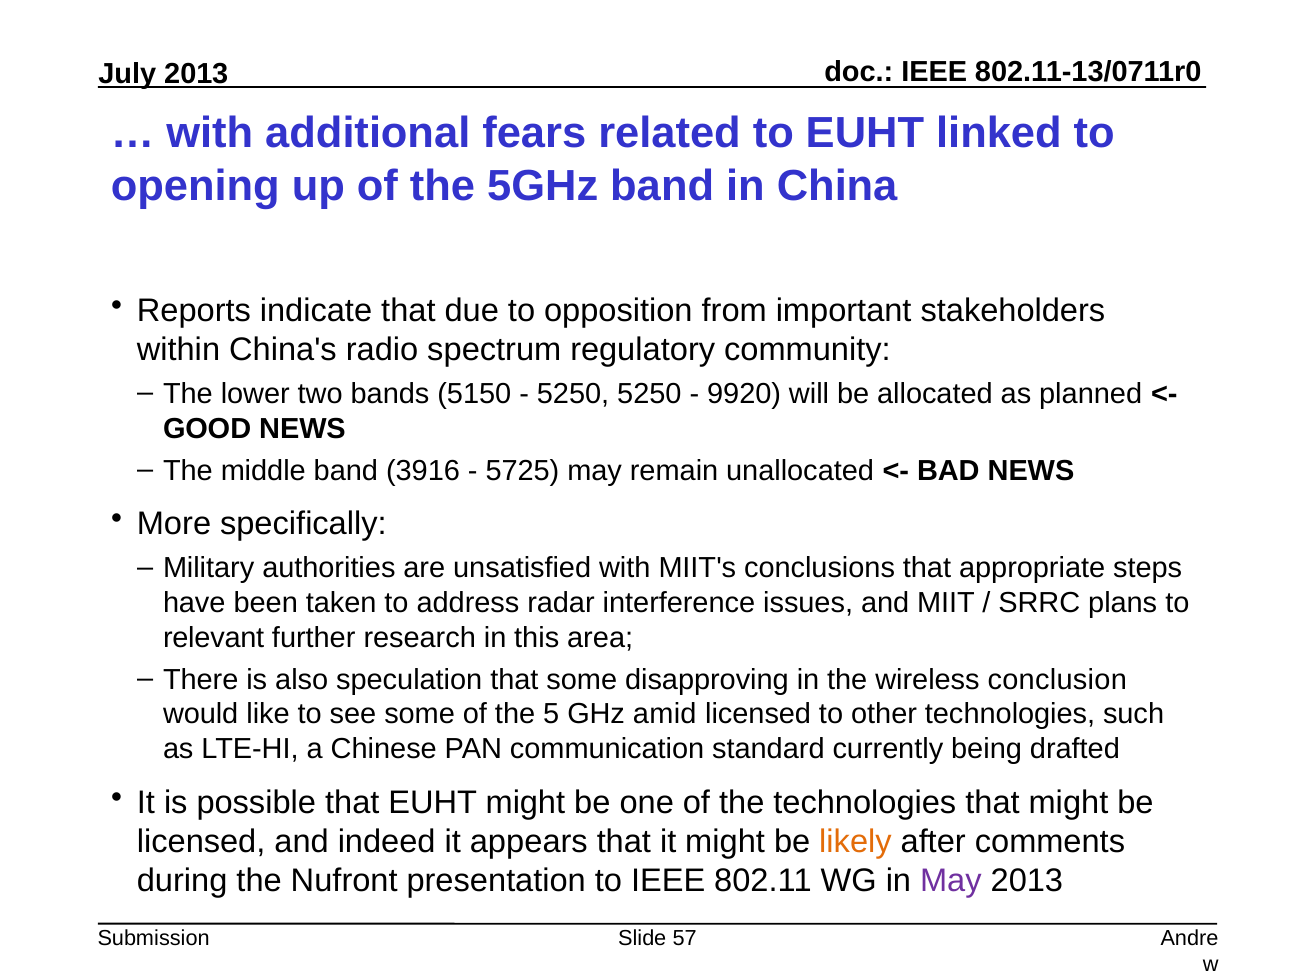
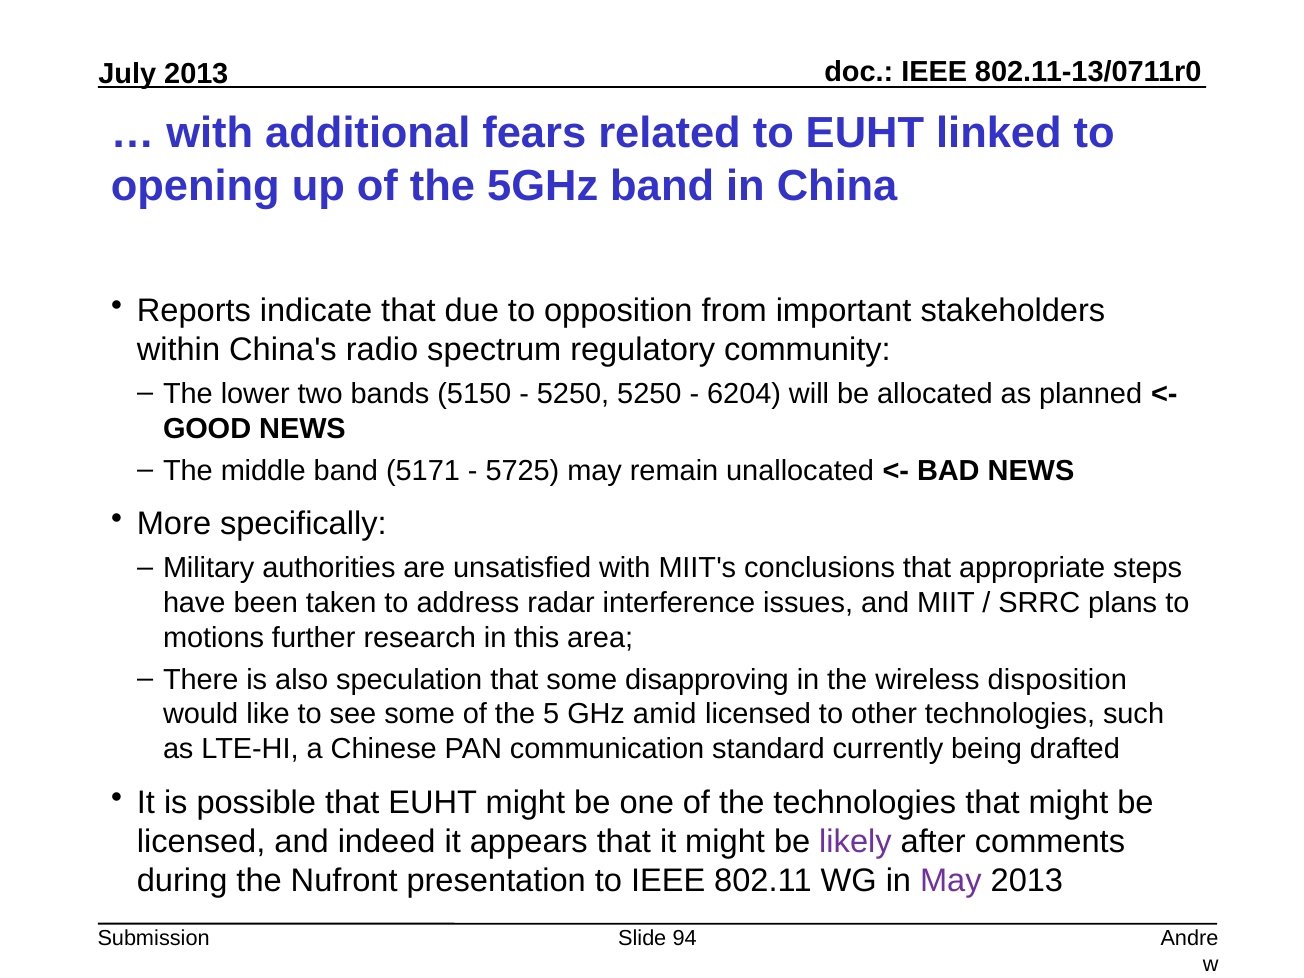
9920: 9920 -> 6204 (744, 394)
3916: 3916 -> 5171 (423, 471)
relevant: relevant -> motions (214, 638)
conclusion: conclusion -> disposition (1057, 680)
likely colour: orange -> purple (855, 842)
57: 57 -> 94 (685, 938)
